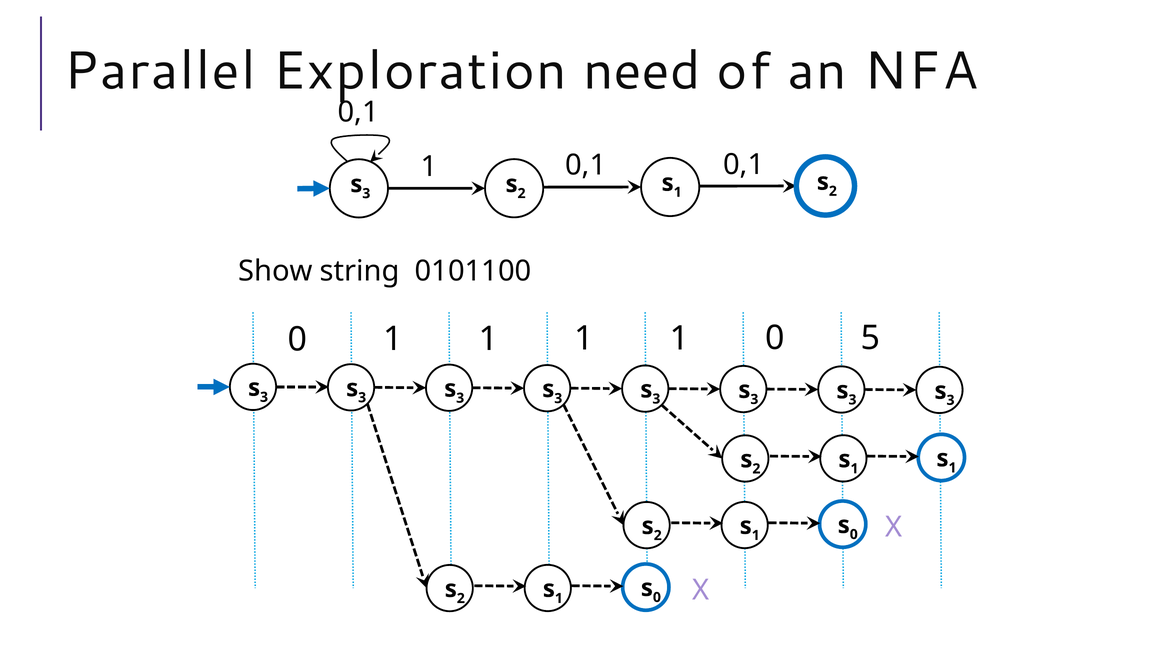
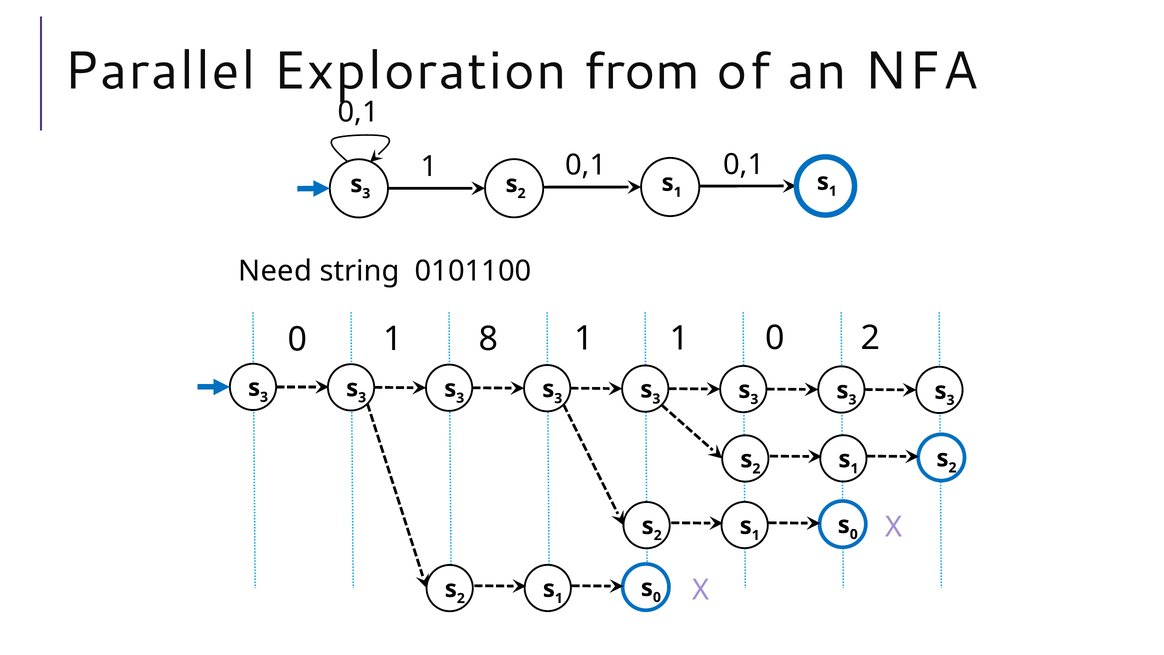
need: need -> from (642, 71)
2: 2 -> 1 (833, 191)
Show: Show -> Need (275, 271)
0 1 1: 1 -> 8 (488, 339)
0 5: 5 -> 2 (870, 338)
1: 1 -> 2 (953, 468)
